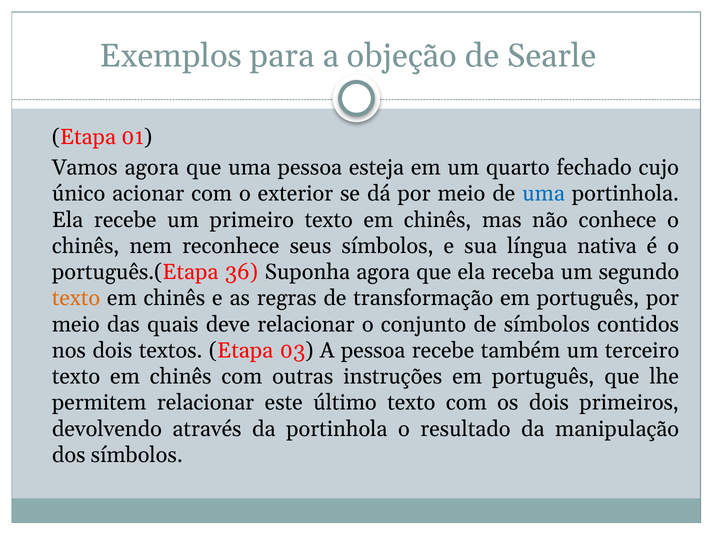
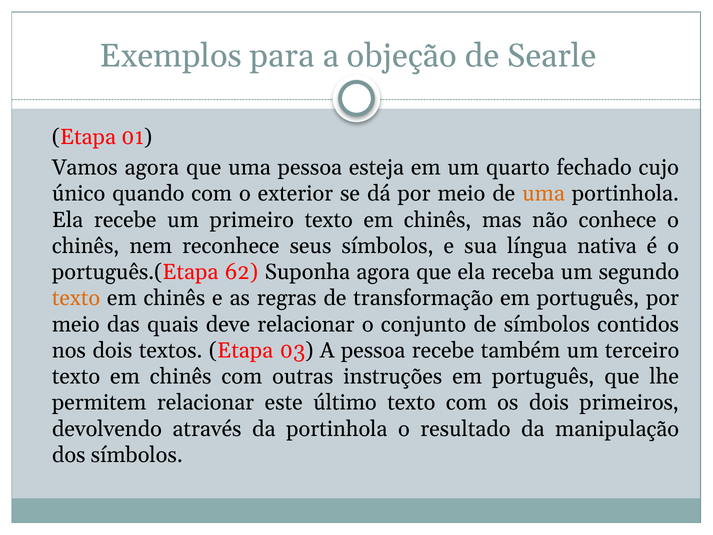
acionar: acionar -> quando (148, 194)
uma colour: blue -> orange (544, 194)
36: 36 -> 62 (241, 272)
